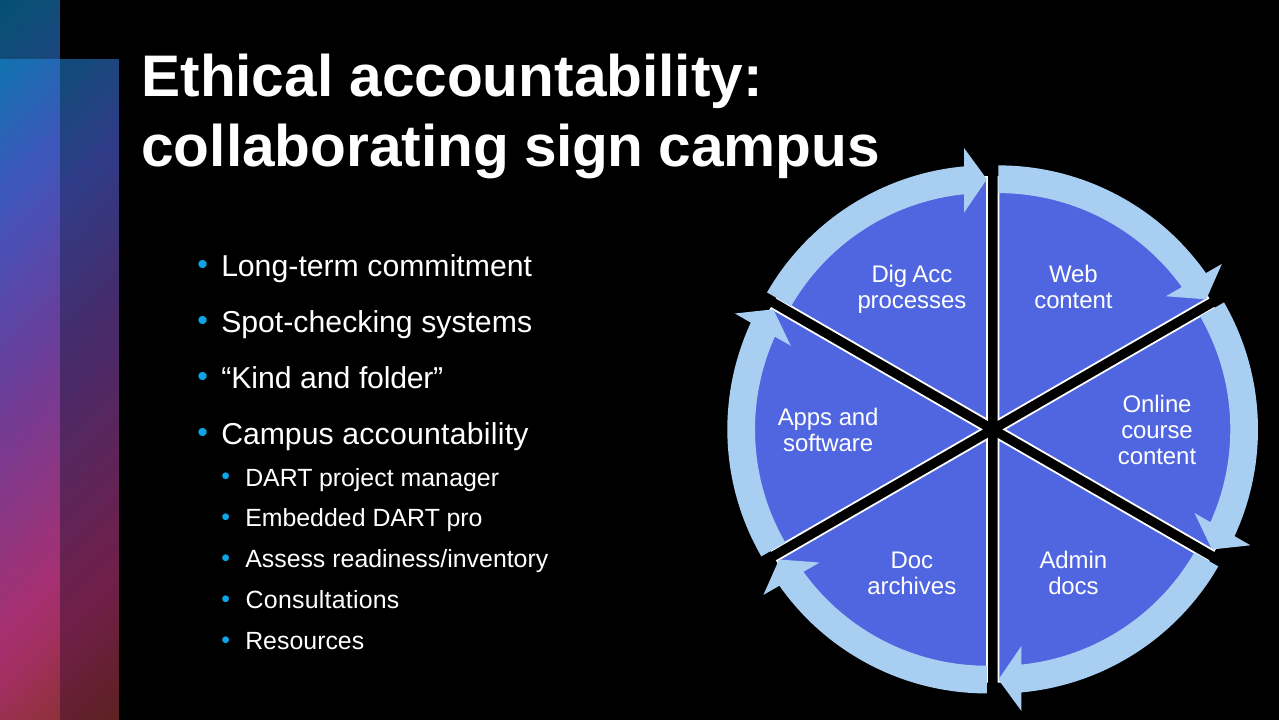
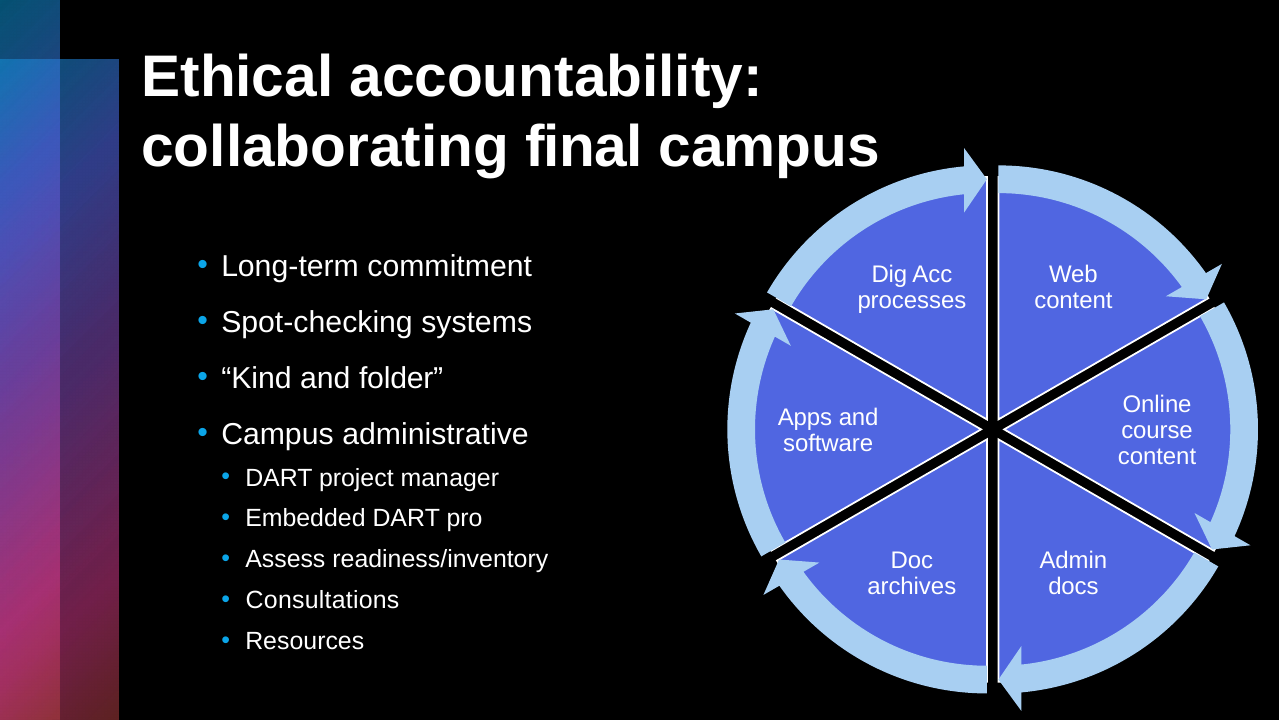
sign: sign -> final (584, 148)
Campus accountability: accountability -> administrative (436, 434)
